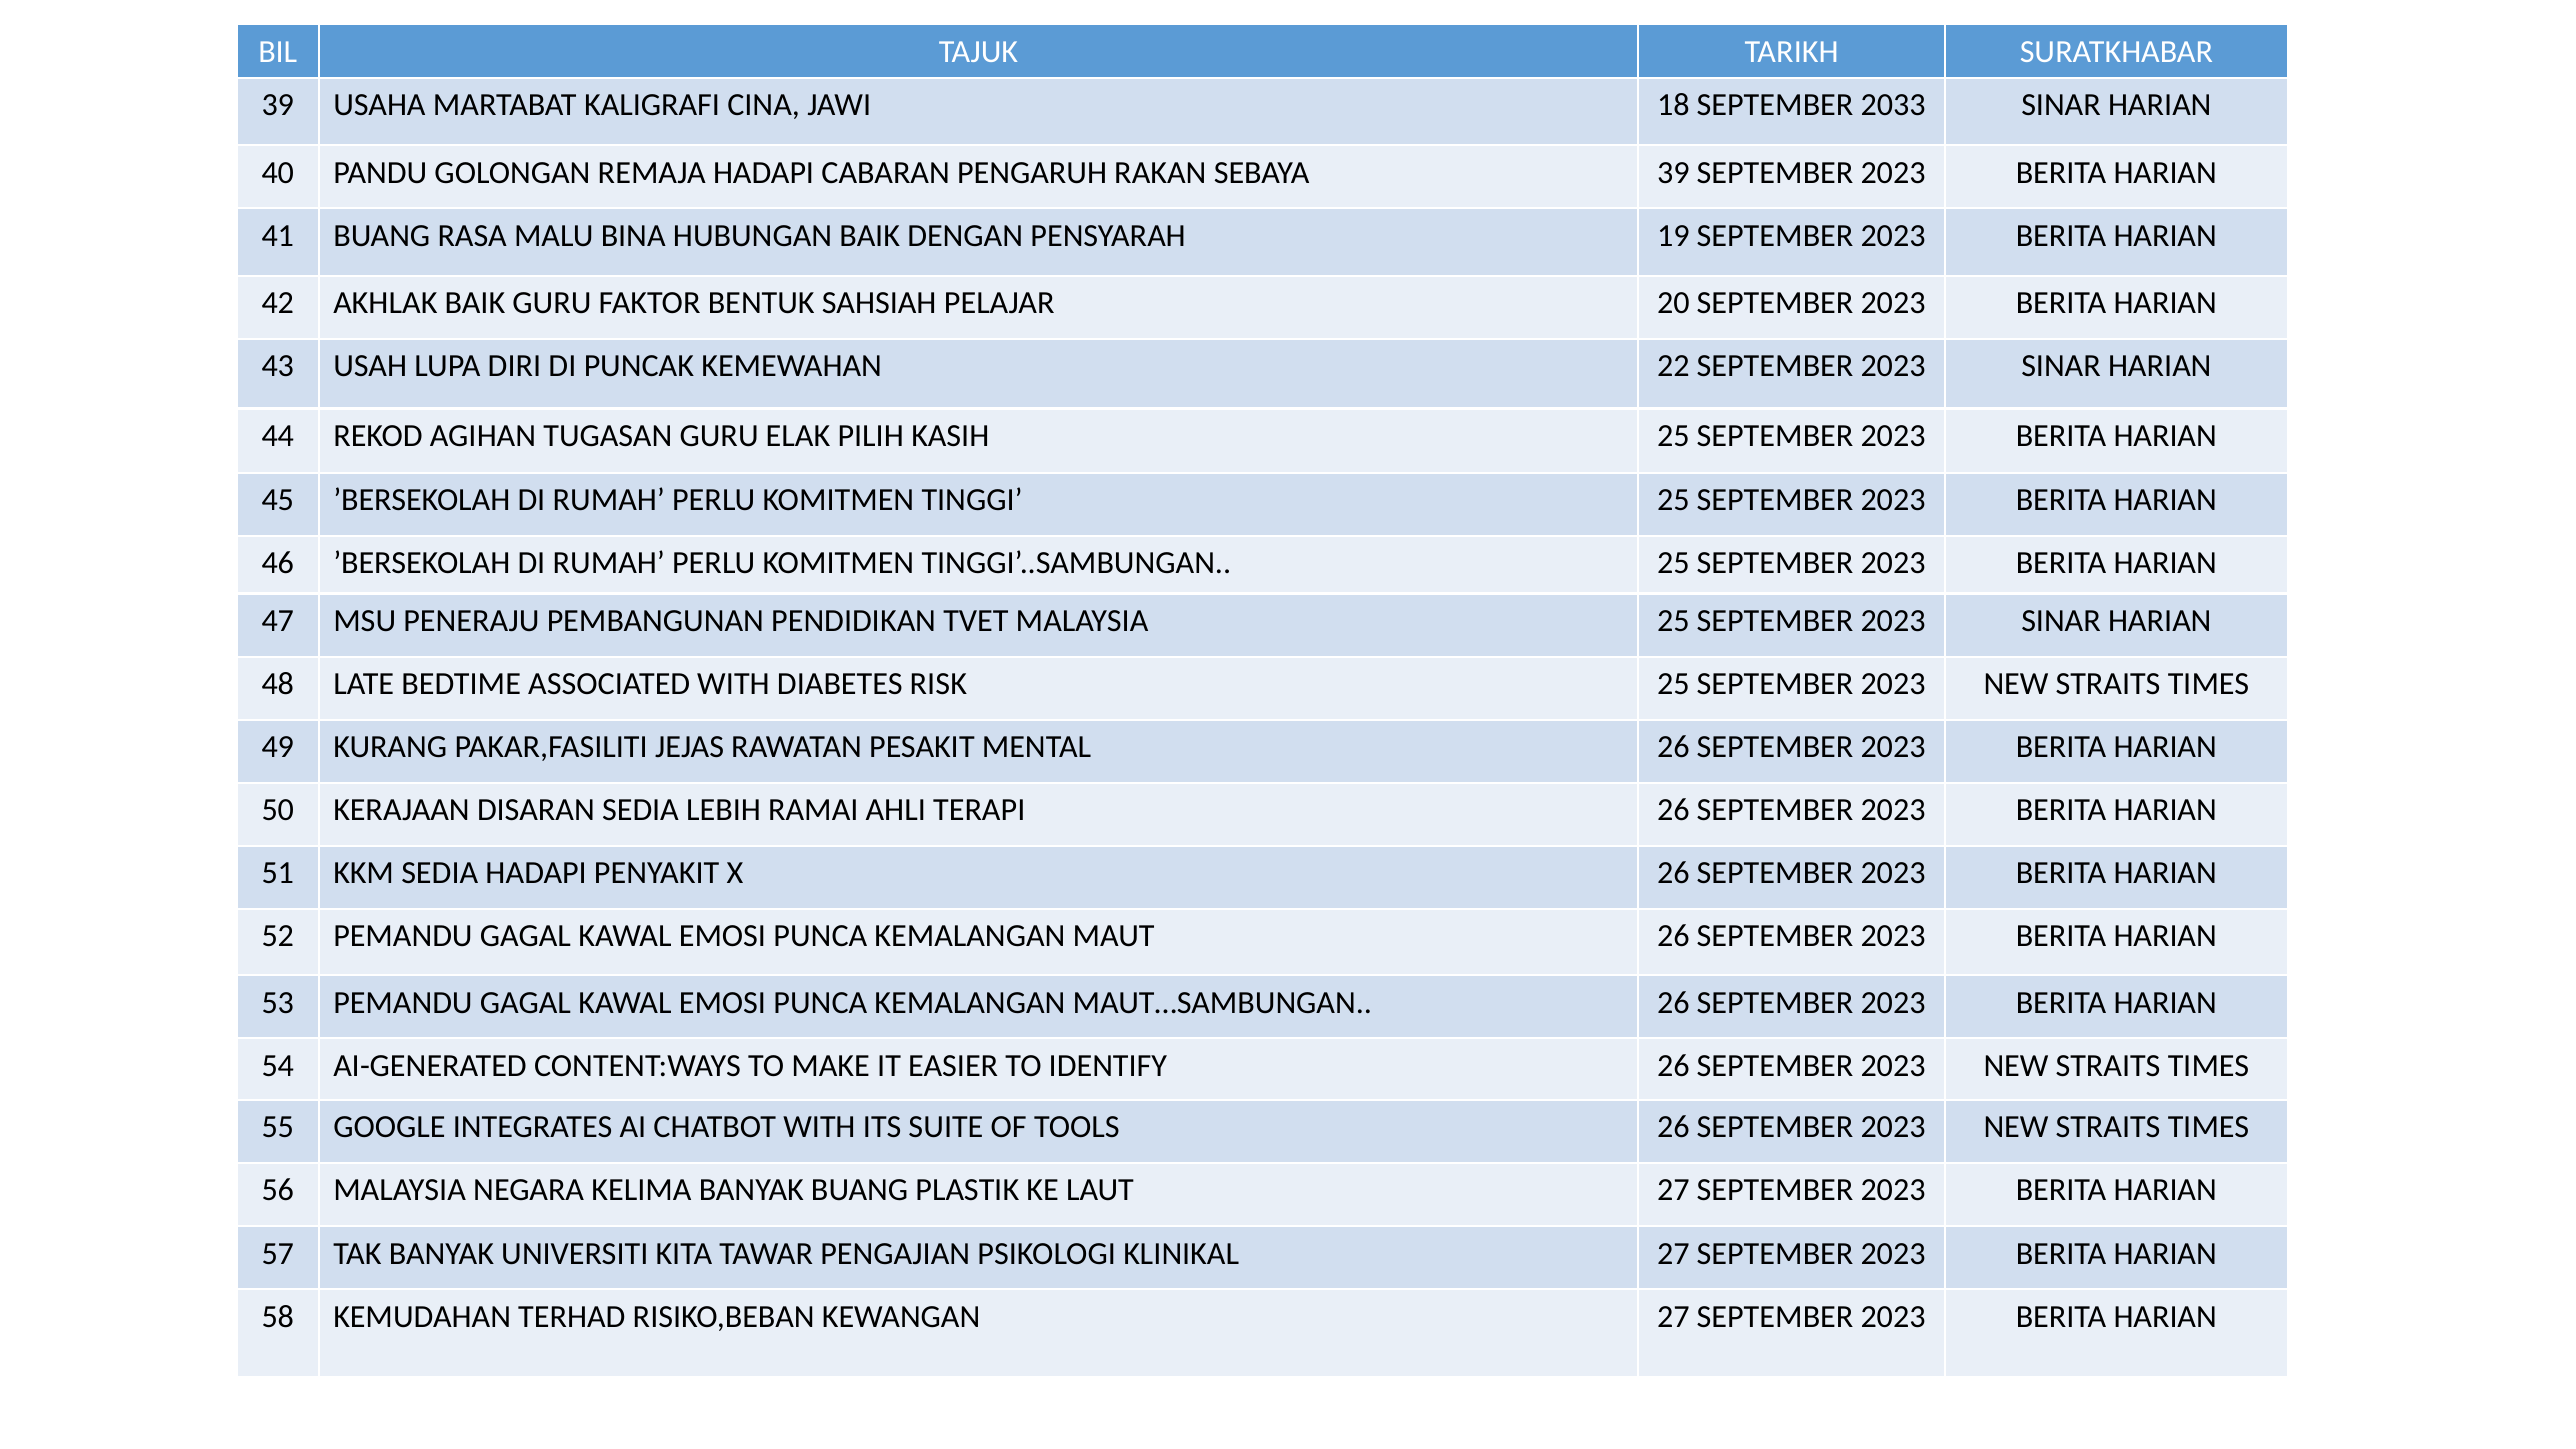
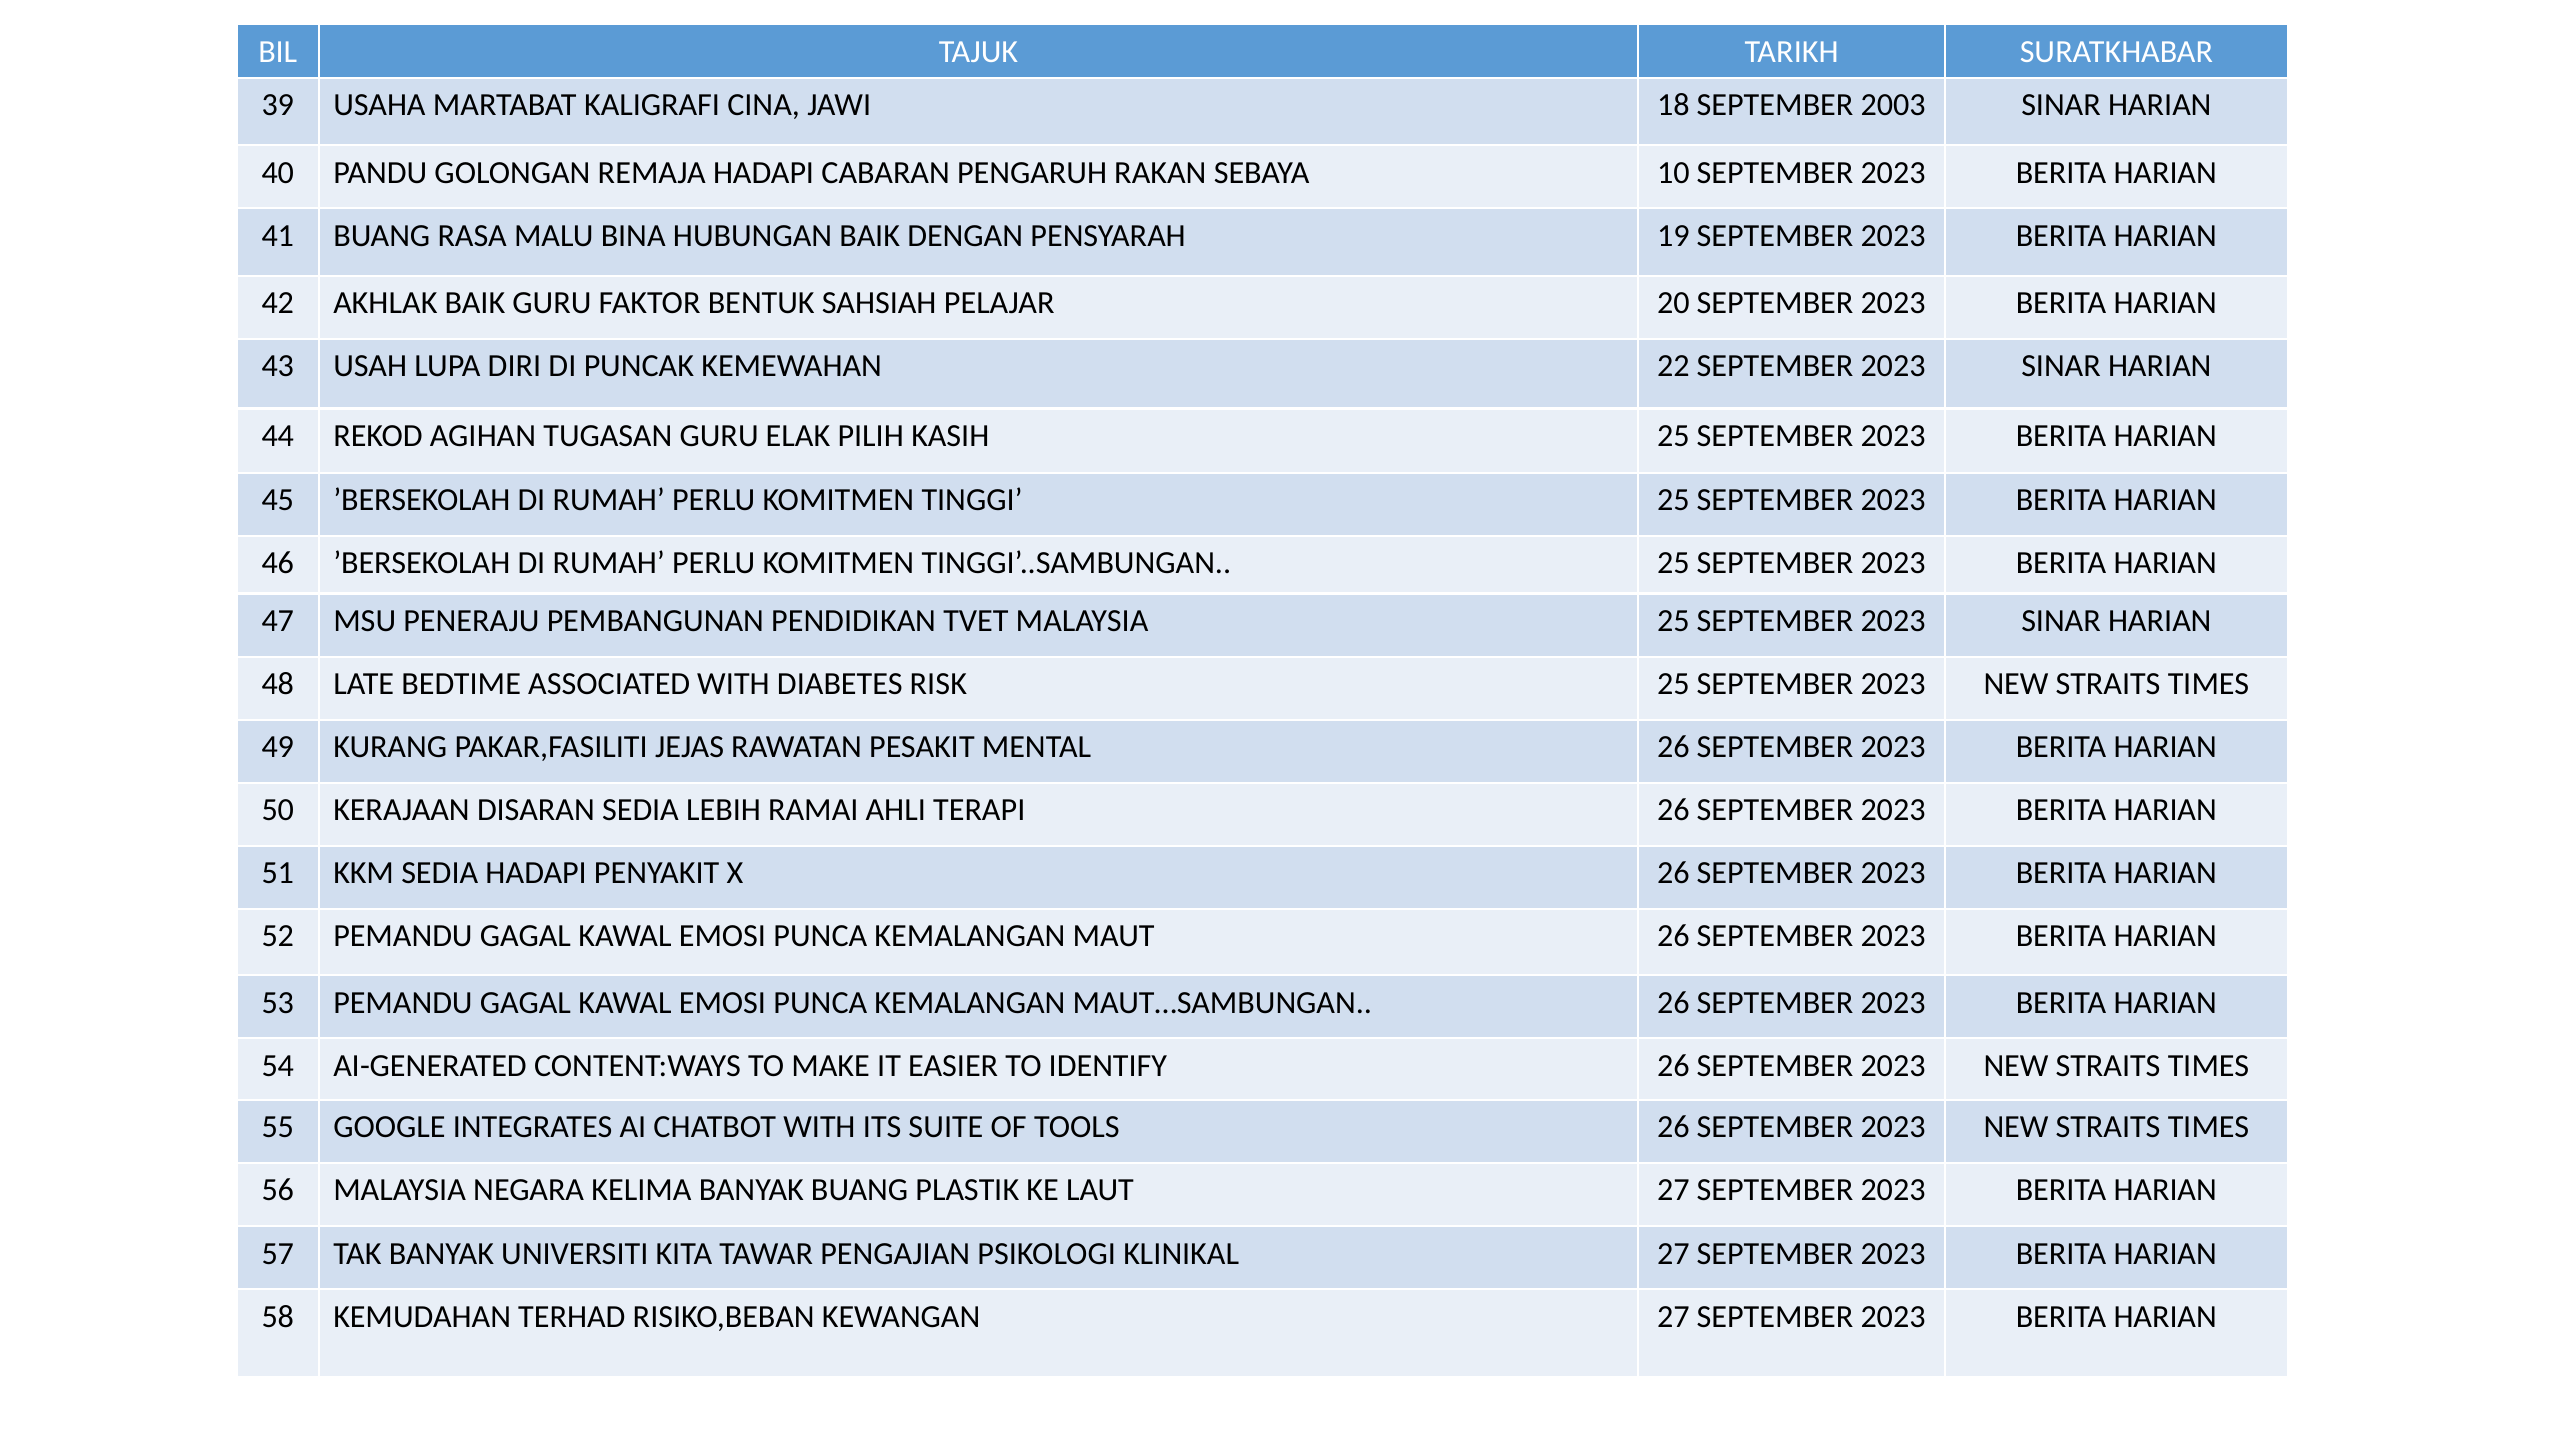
2033: 2033 -> 2003 (1893, 105)
SEBAYA 39: 39 -> 10 (1673, 172)
